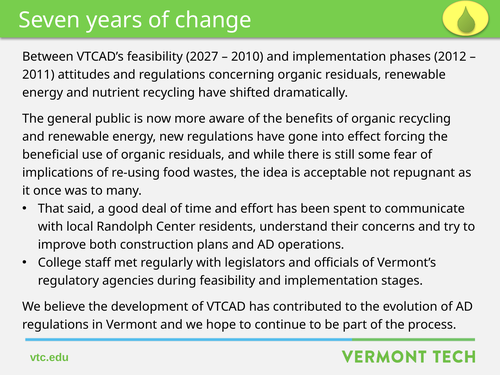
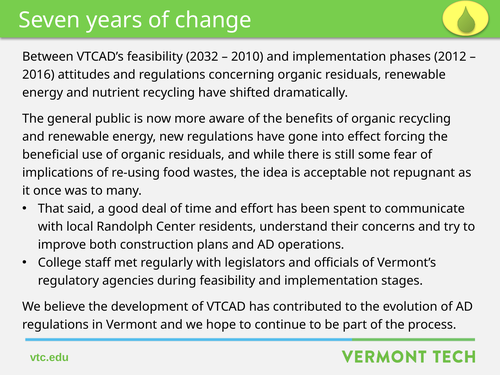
2027: 2027 -> 2032 (202, 57)
2011: 2011 -> 2016 (38, 75)
